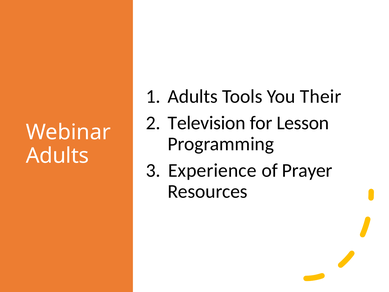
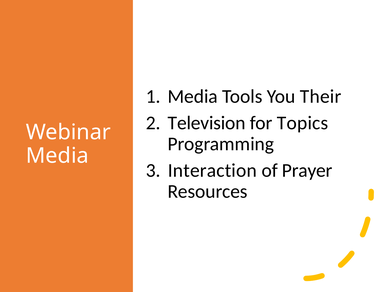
Adults: Adults -> Media (193, 96)
Lesson: Lesson -> Topics (303, 123)
Adults: Adults -> Media (57, 155)
Experience: Experience -> Interaction (212, 170)
